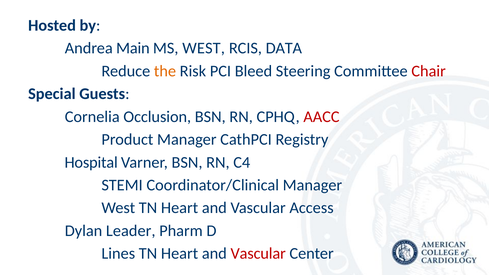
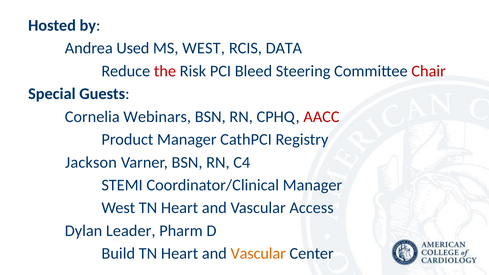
Main: Main -> Used (133, 48)
the colour: orange -> red (165, 71)
Occlusion: Occlusion -> Webinars (157, 117)
Hospital: Hospital -> Jackson (91, 162)
Lines: Lines -> Build (118, 254)
Vascular colour: red -> orange (258, 254)
